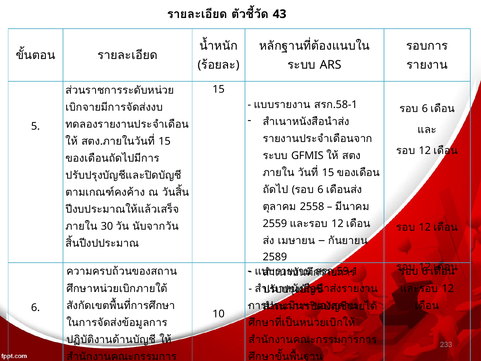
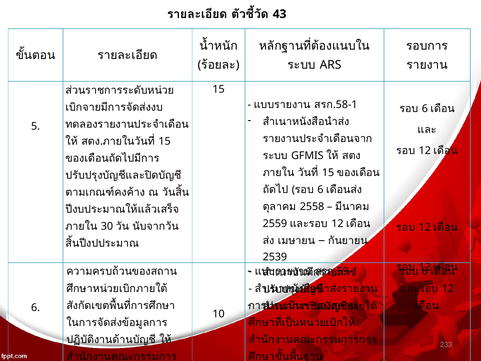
2589: 2589 -> 2539 (275, 257)
